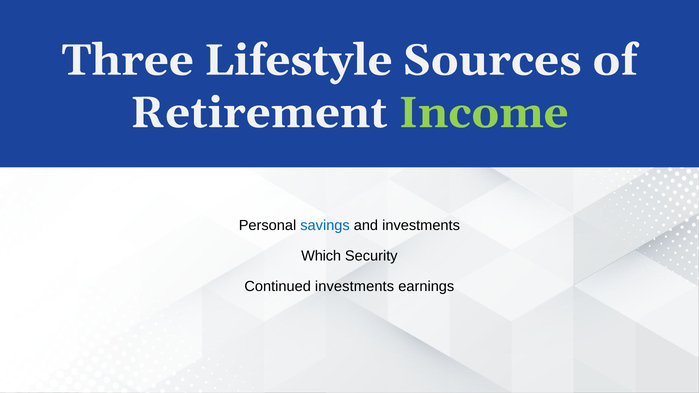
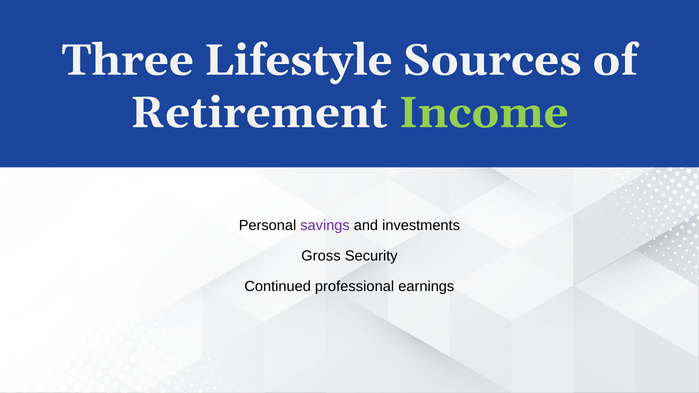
savings colour: blue -> purple (325, 226)
Which: Which -> Gross (321, 256)
Continued investments: investments -> professional (355, 287)
